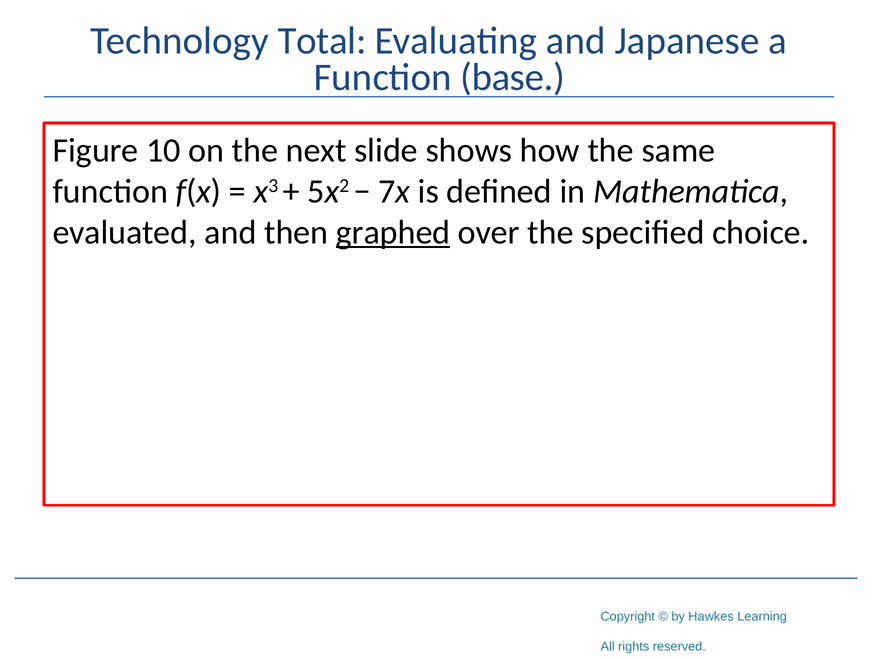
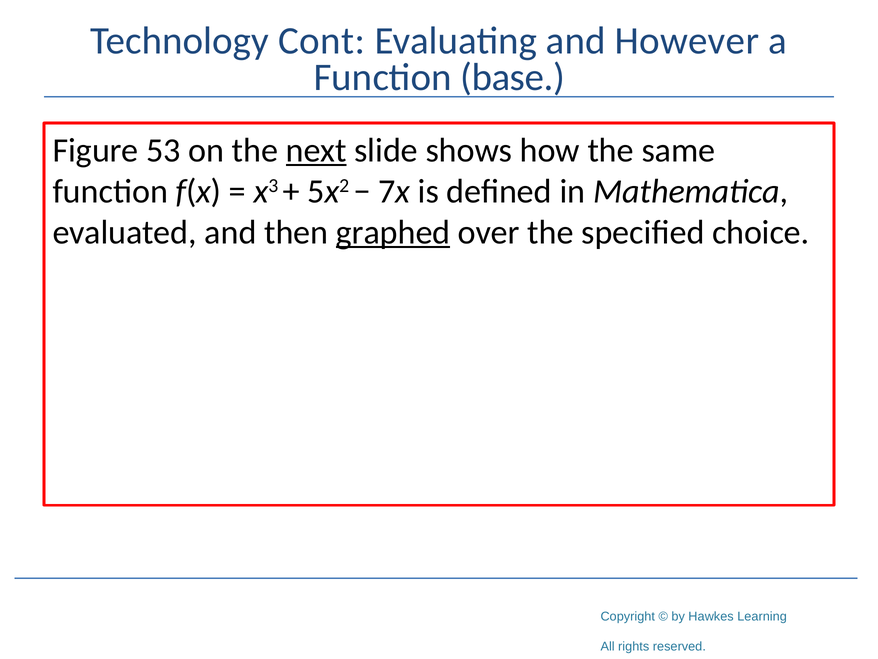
Total: Total -> Cont (322, 41)
Japanese: Japanese -> However (687, 41)
10: 10 -> 53 (163, 150)
next underline: none -> present (316, 150)
